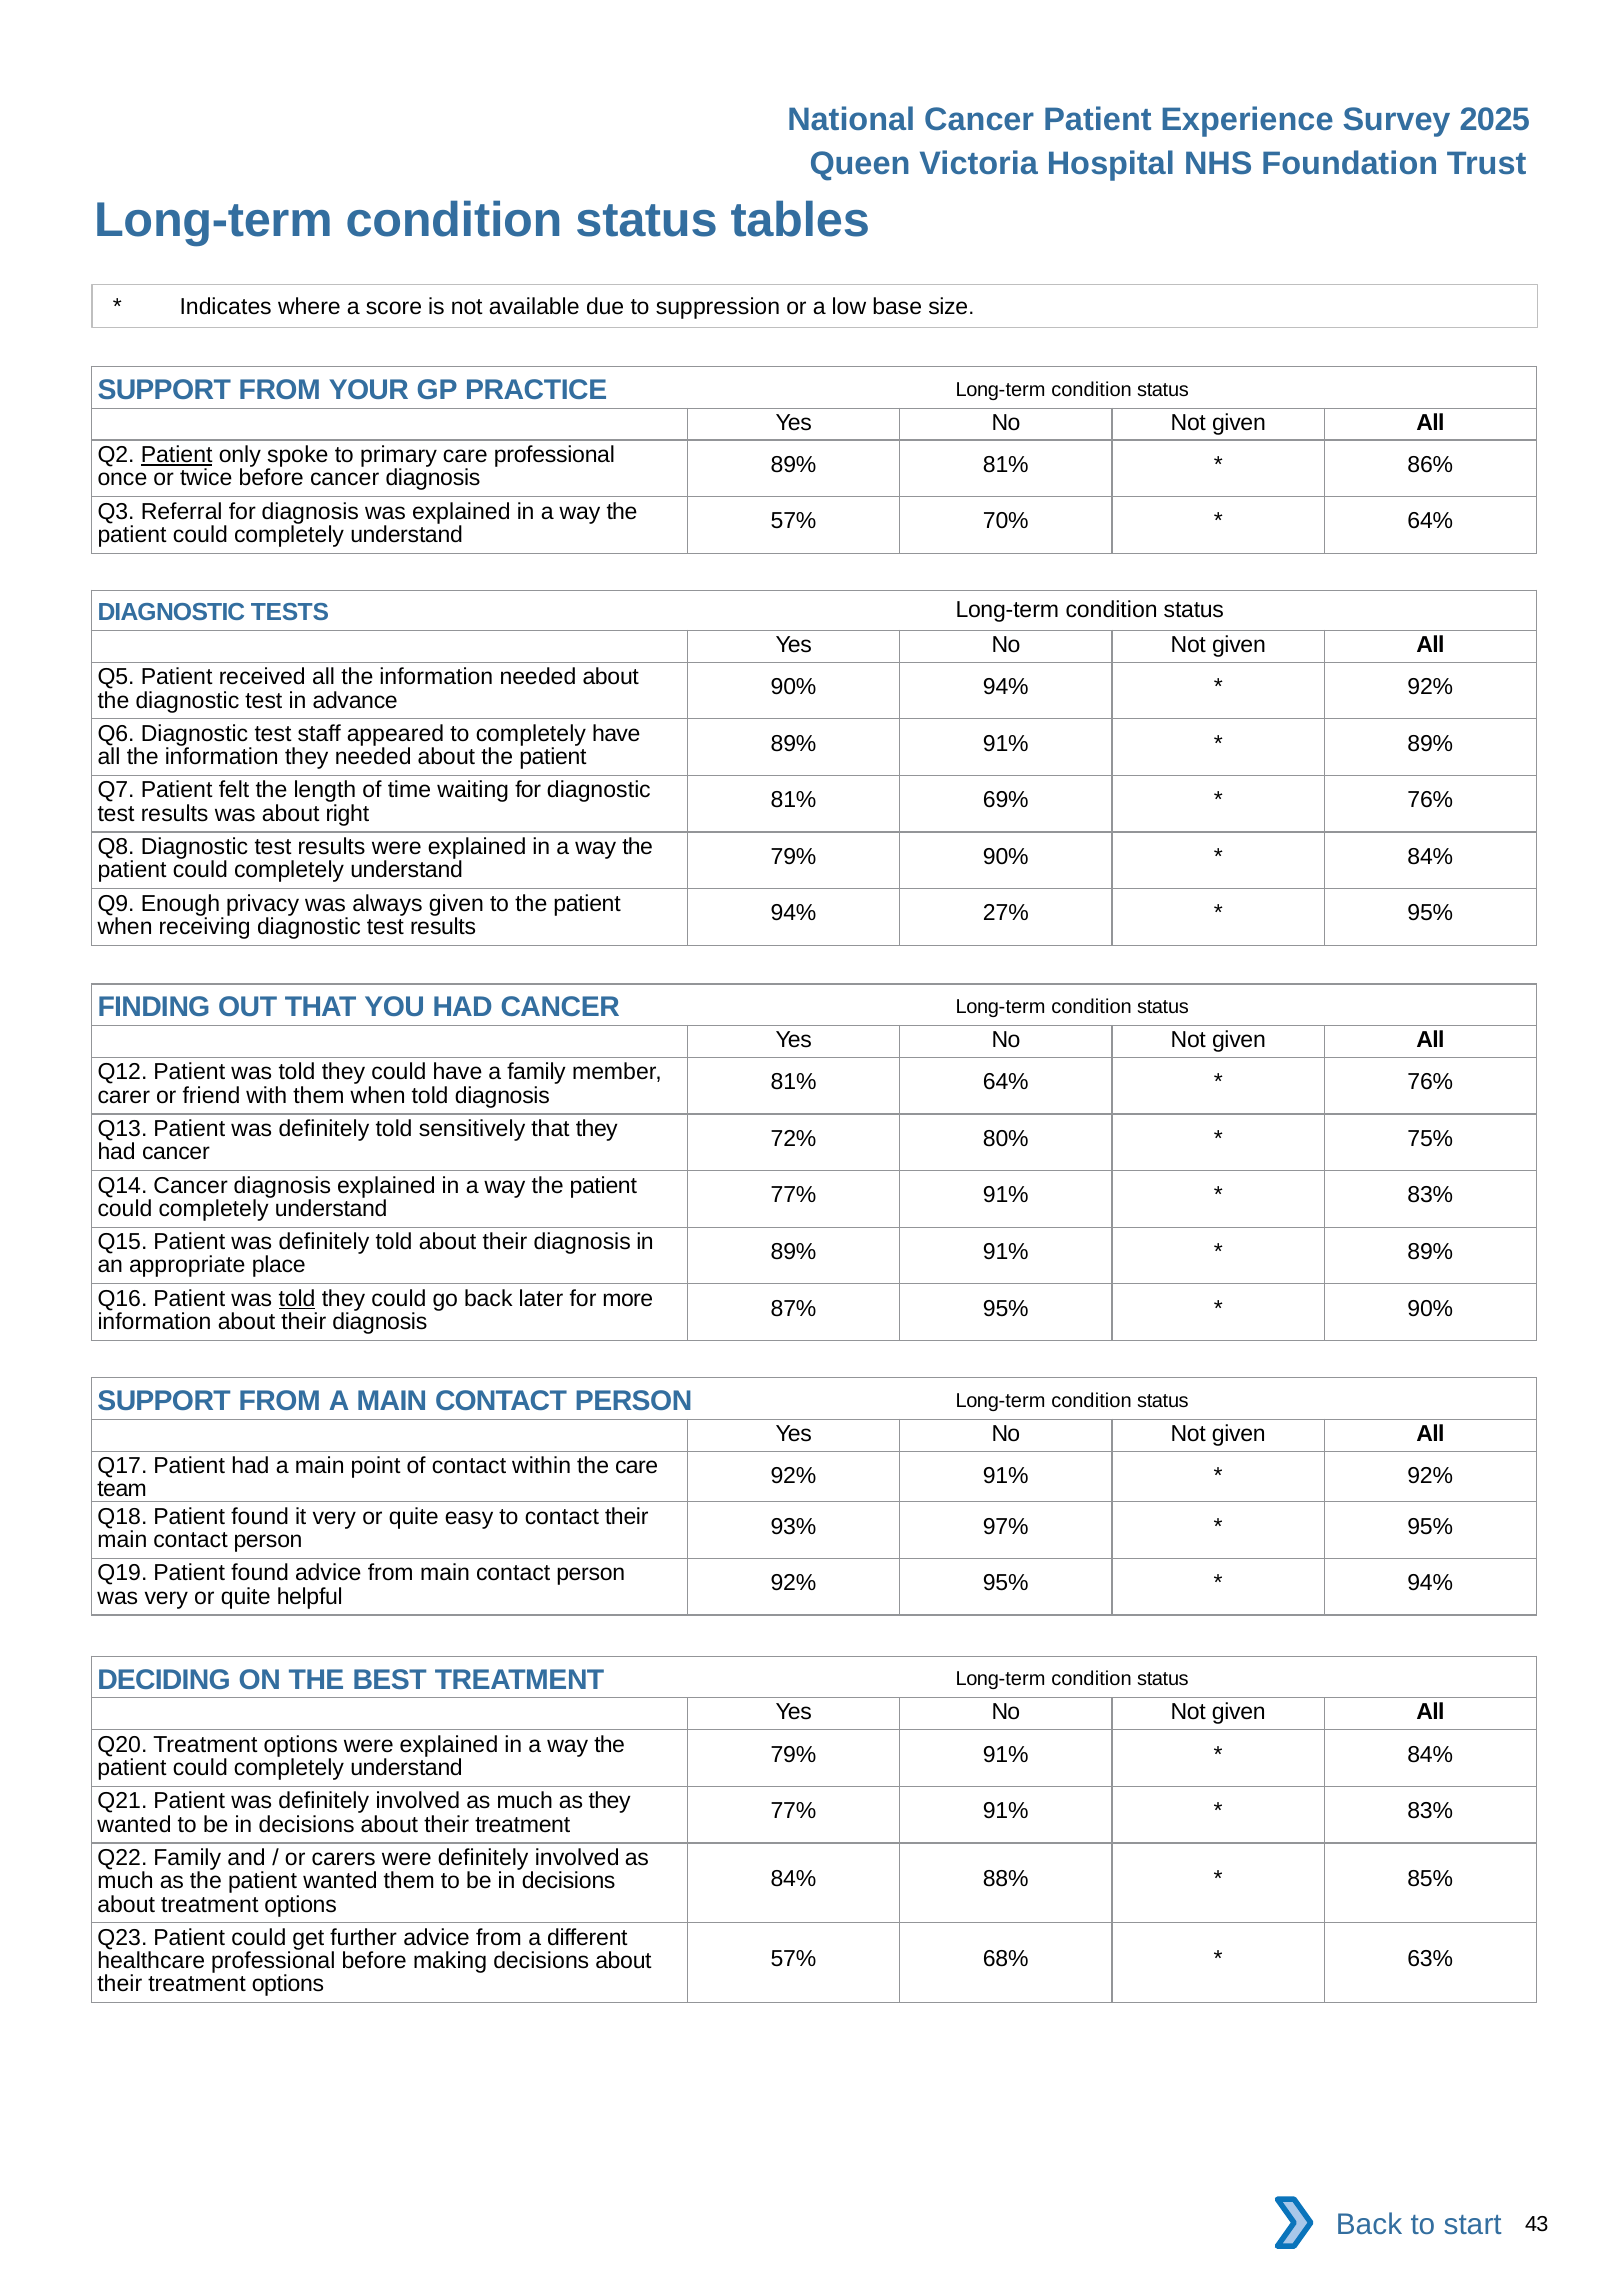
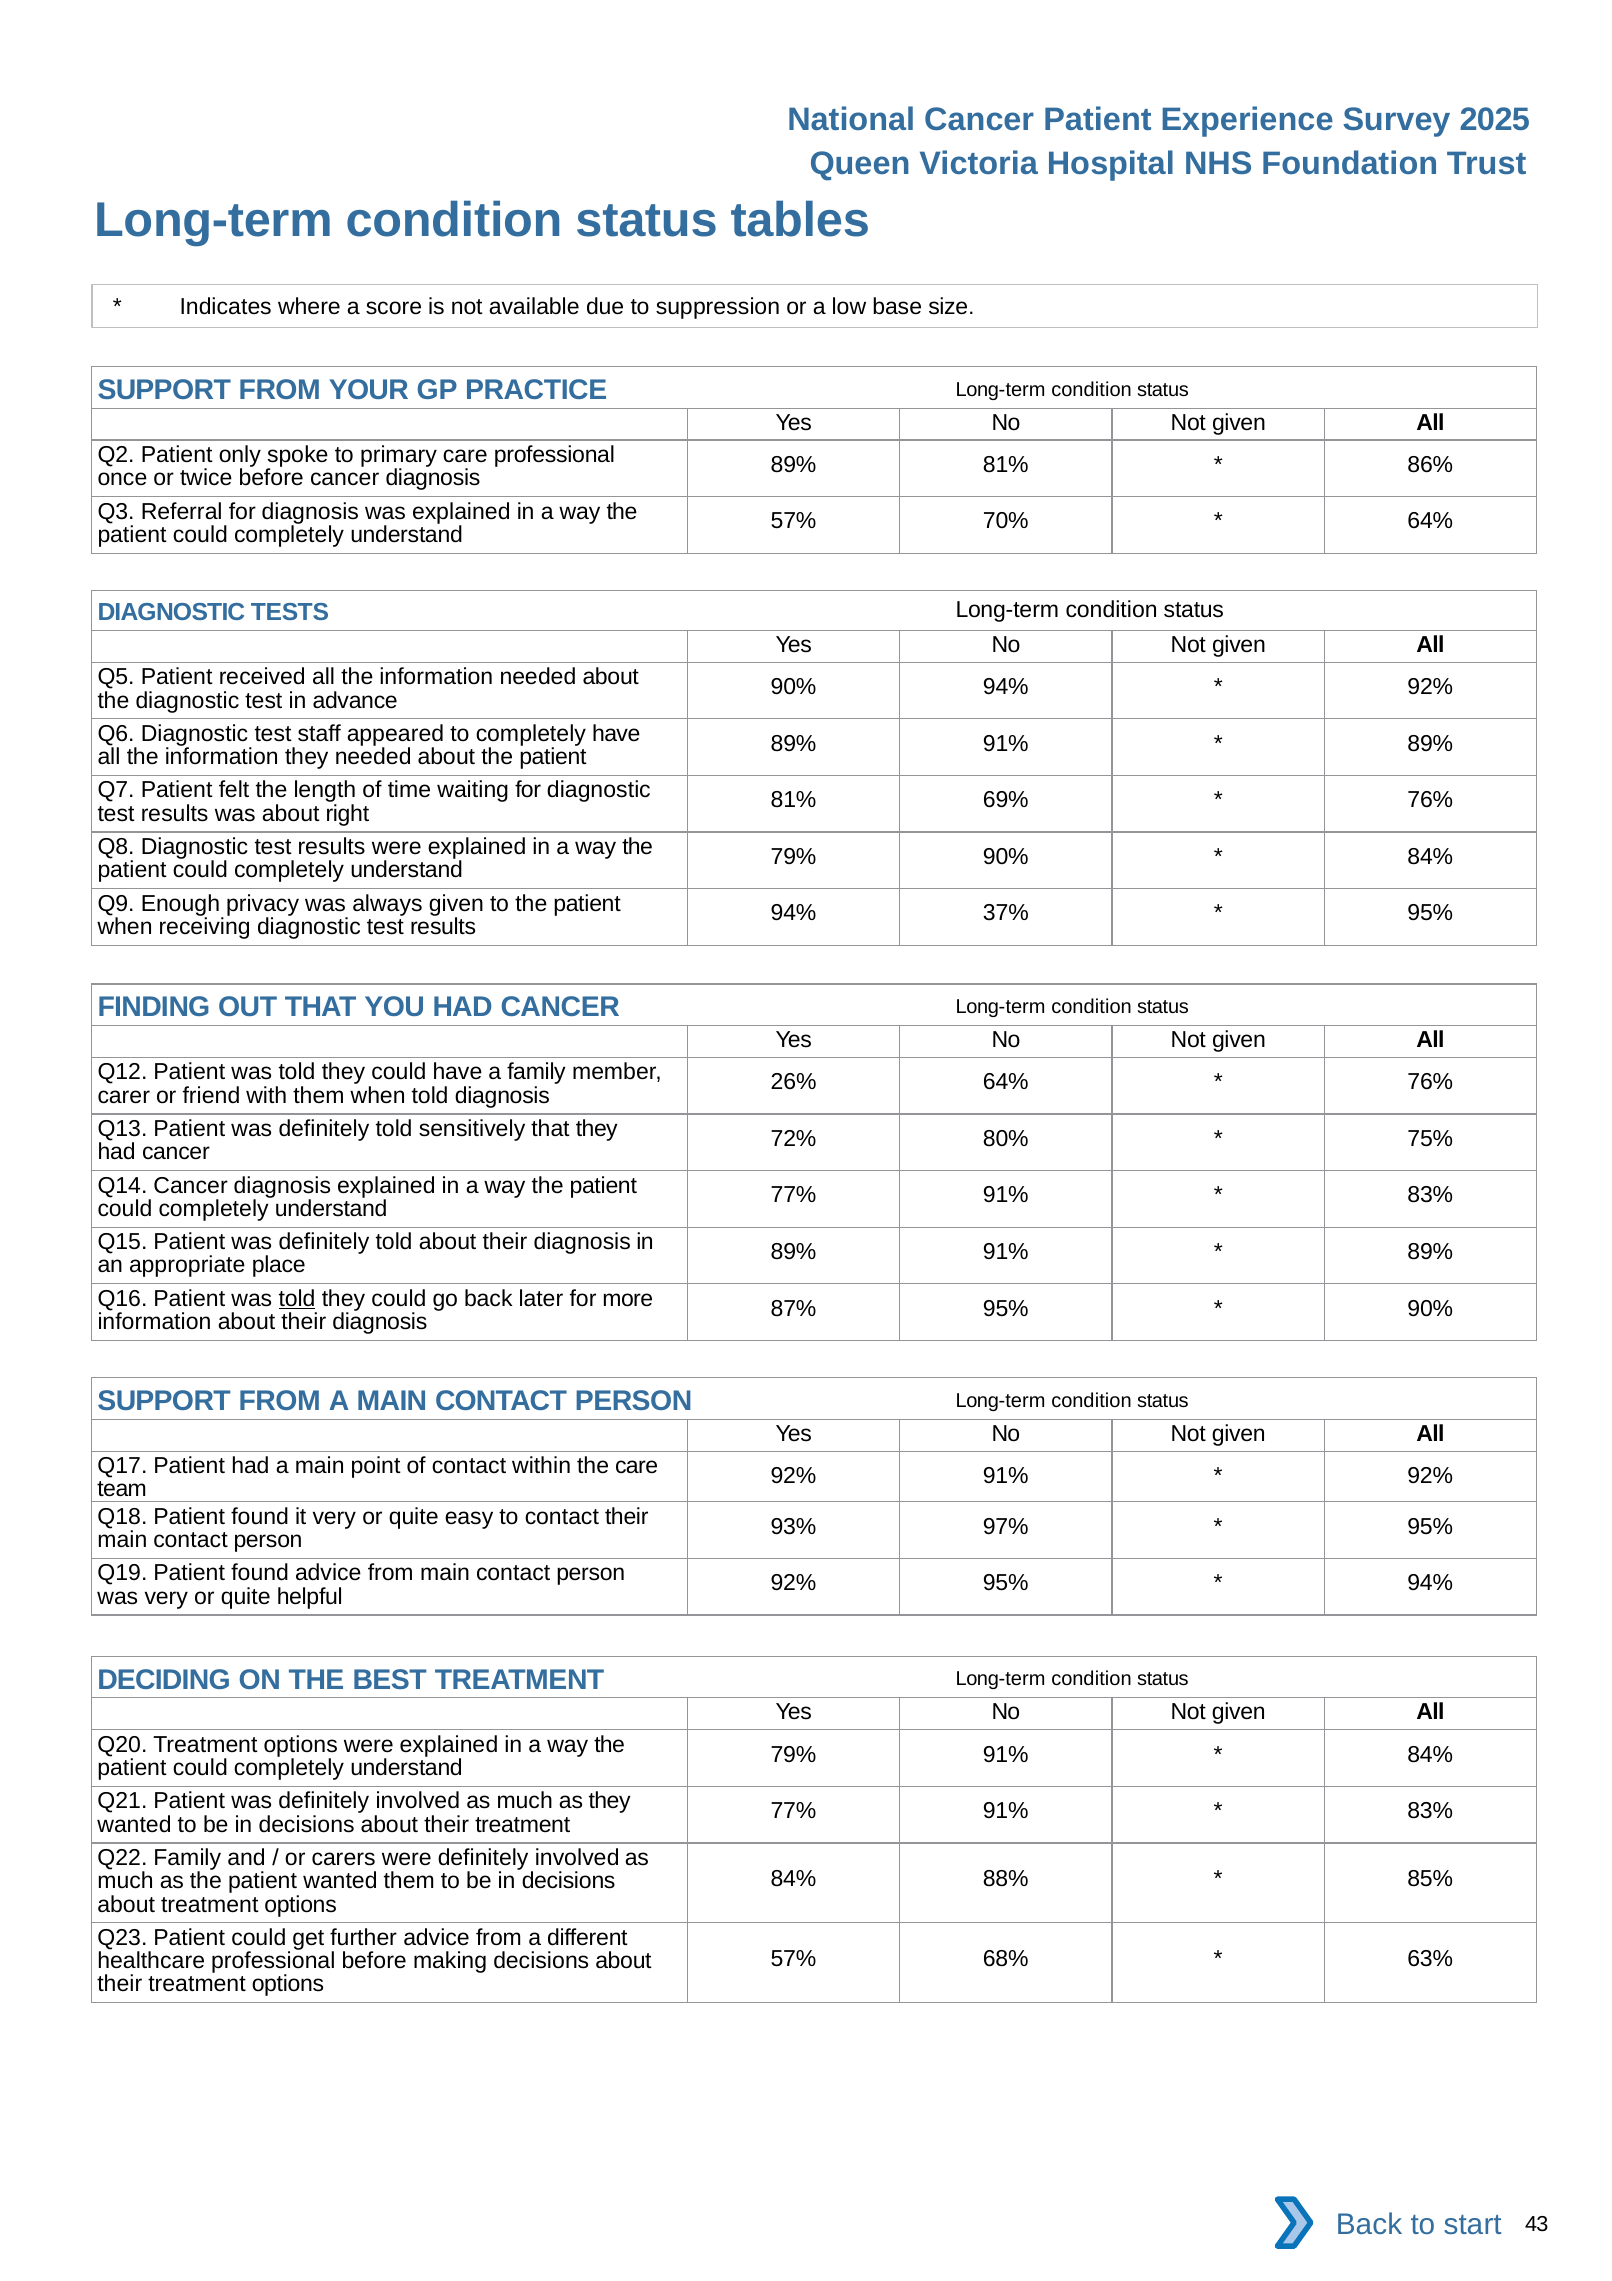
Patient underline: present -> none (177, 455)
27%: 27% -> 37% (1006, 913)
81%: 81% -> 26% (794, 1082)
